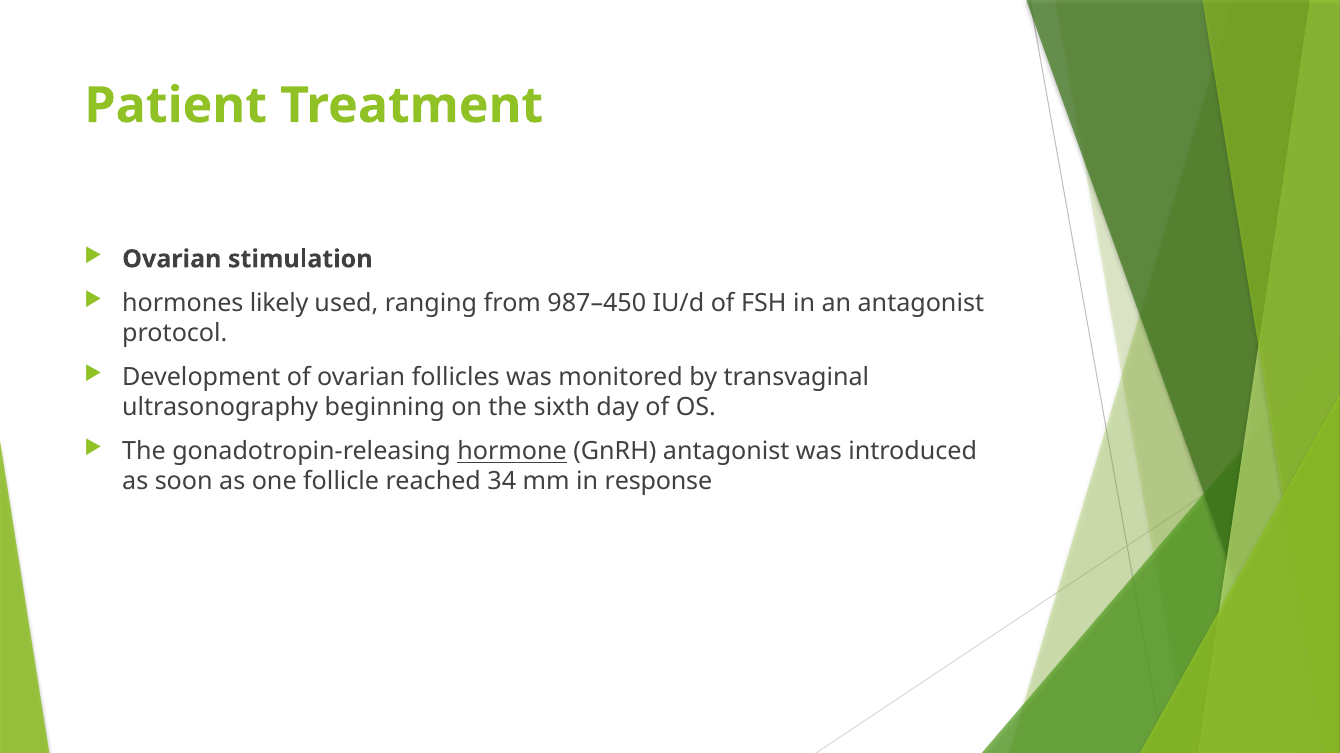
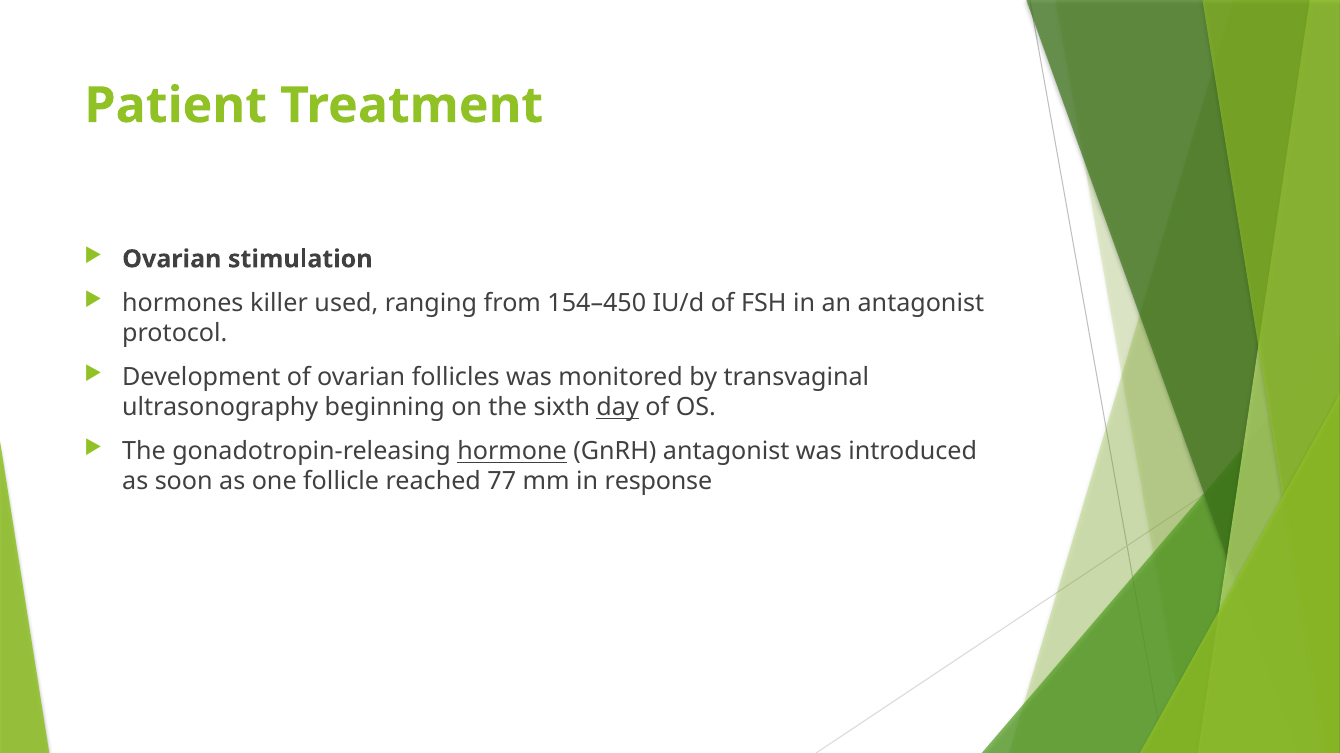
likely: likely -> killer (279, 303)
987–450: 987–450 -> 154–450 (597, 303)
day underline: none -> present (618, 408)
34: 34 -> 77 (502, 482)
